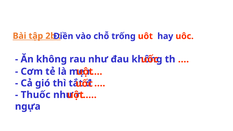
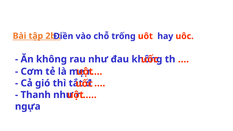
Thuốc: Thuốc -> Thanh (36, 95)
